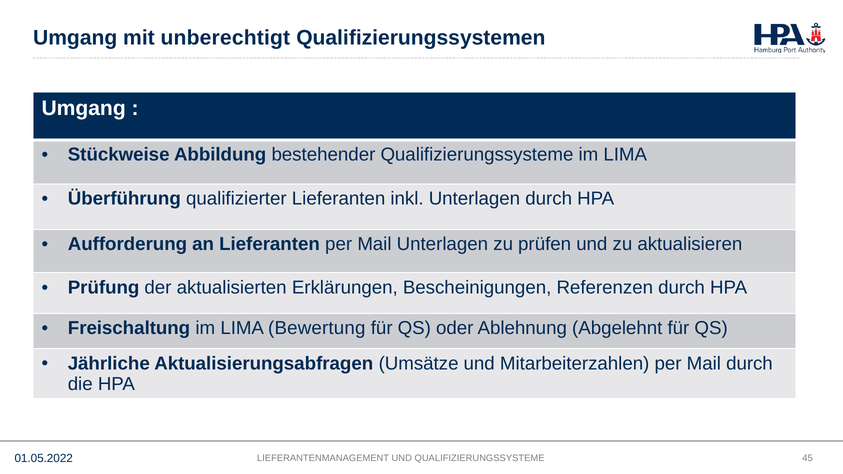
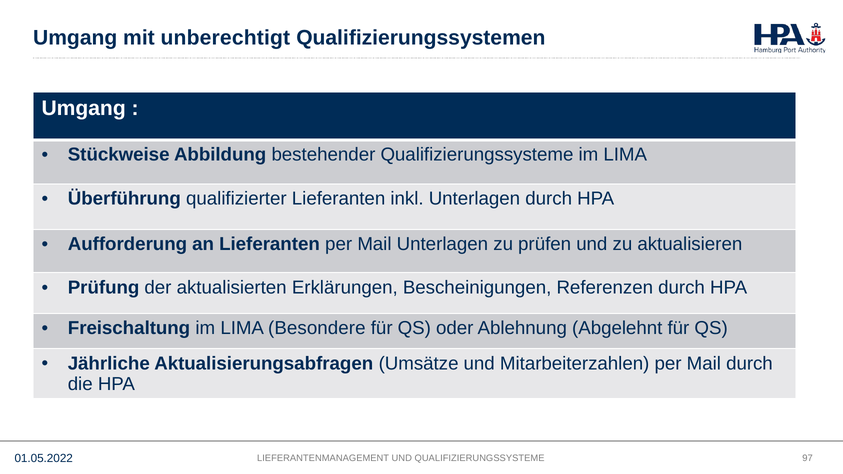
Bewertung: Bewertung -> Besondere (317, 328)
45: 45 -> 97 (808, 459)
